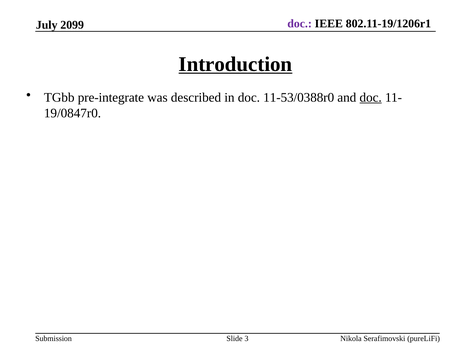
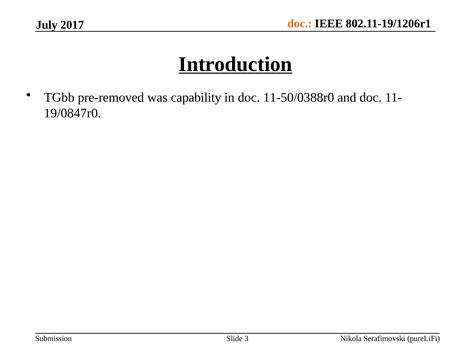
doc colour: purple -> orange (300, 24)
2099: 2099 -> 2017 (72, 25)
pre-integrate: pre-integrate -> pre-removed (111, 98)
described: described -> capability (196, 98)
11-53/0388r0: 11-53/0388r0 -> 11-50/0388r0 (299, 98)
doc underline: present -> none (371, 98)
